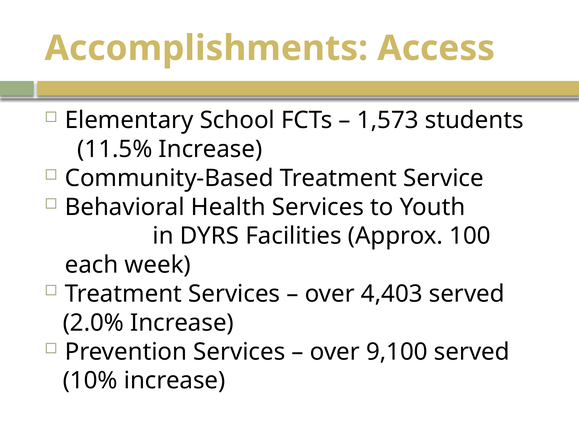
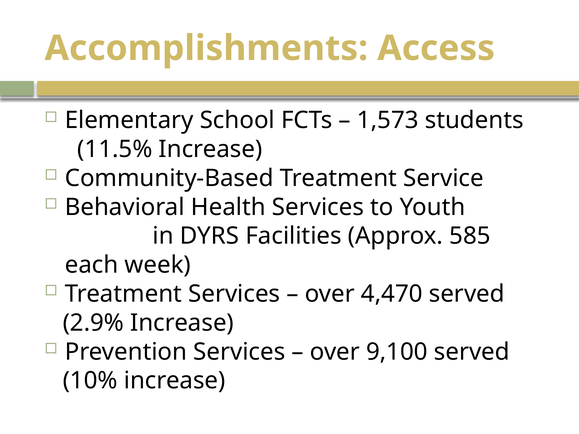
100: 100 -> 585 (470, 236)
4,403: 4,403 -> 4,470 (392, 294)
2.0%: 2.0% -> 2.9% (93, 323)
